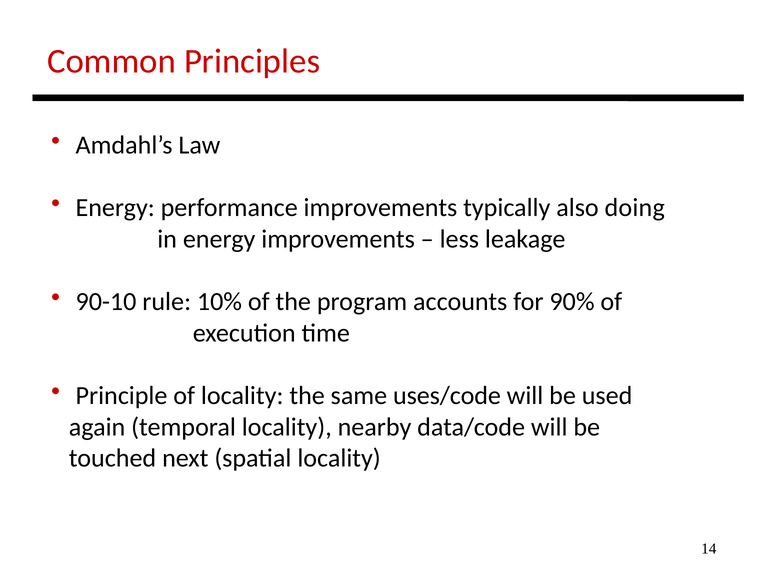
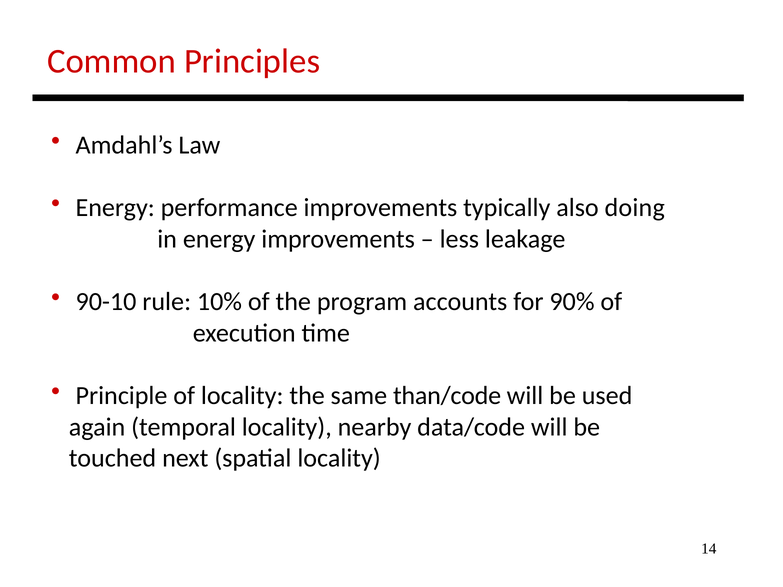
uses/code: uses/code -> than/code (447, 396)
